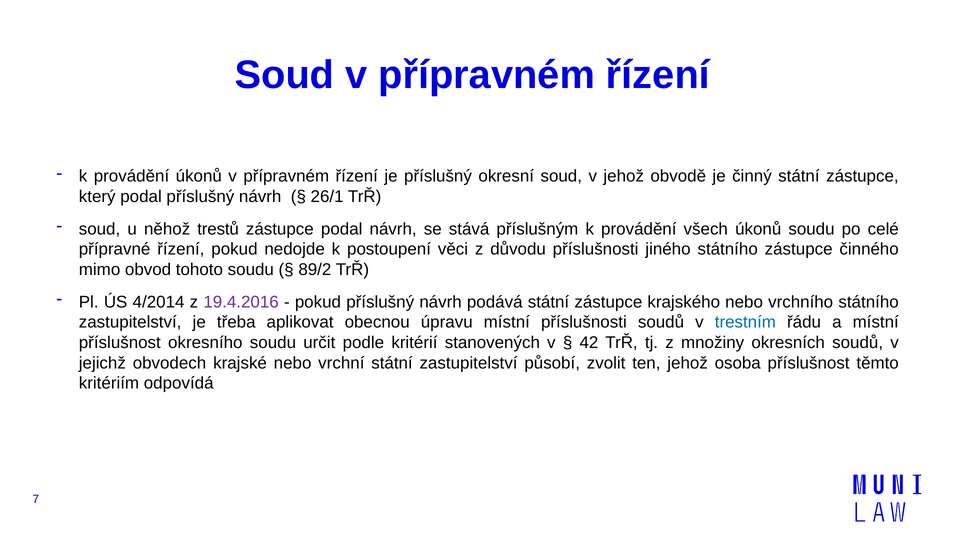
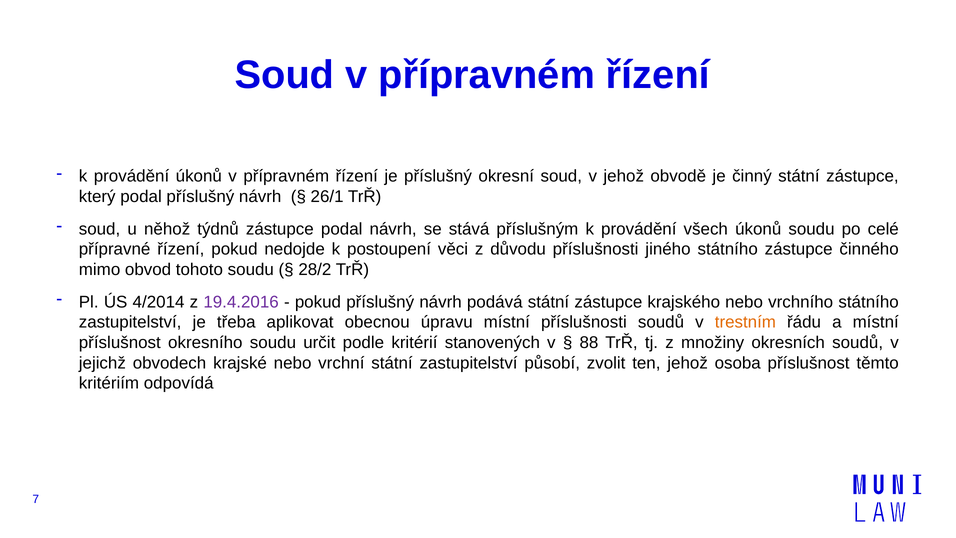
trestů: trestů -> týdnů (218, 229)
89/2: 89/2 -> 28/2 (315, 270)
trestním colour: blue -> orange (745, 322)
42: 42 -> 88 (589, 342)
